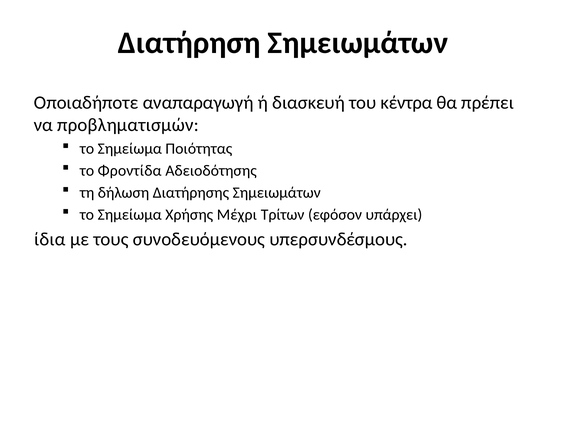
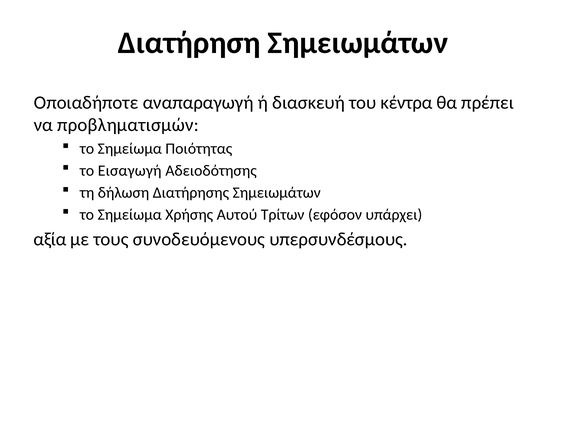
Φροντίδα: Φροντίδα -> Εισαγωγή (130, 171)
Μέχρι: Μέχρι -> Αυτού (237, 215)
ίδια: ίδια -> αξία (50, 240)
